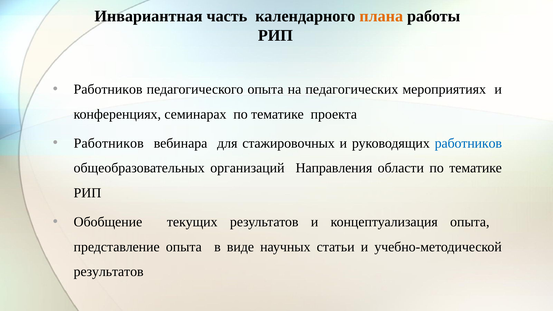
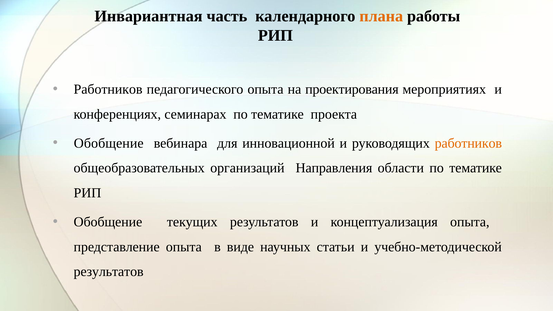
педагогических: педагогических -> проектирования (352, 89)
Работников: Работников -> Обобщение (109, 143)
стажировочных: стажировочных -> инновационной (289, 143)
работников colour: blue -> orange (468, 143)
